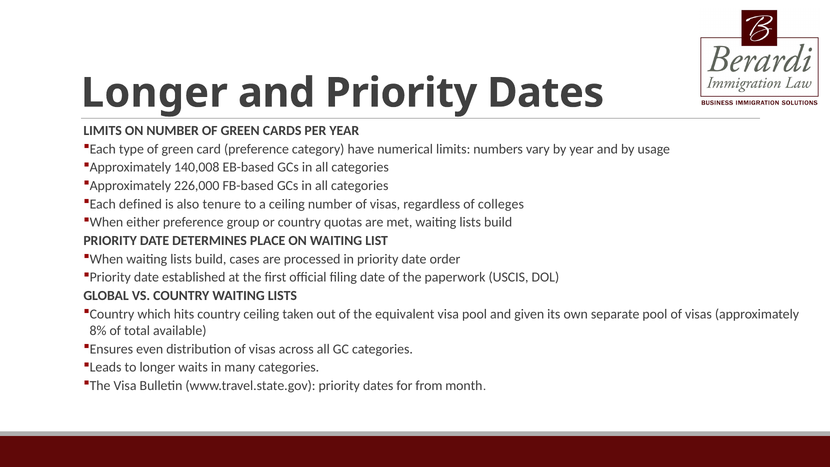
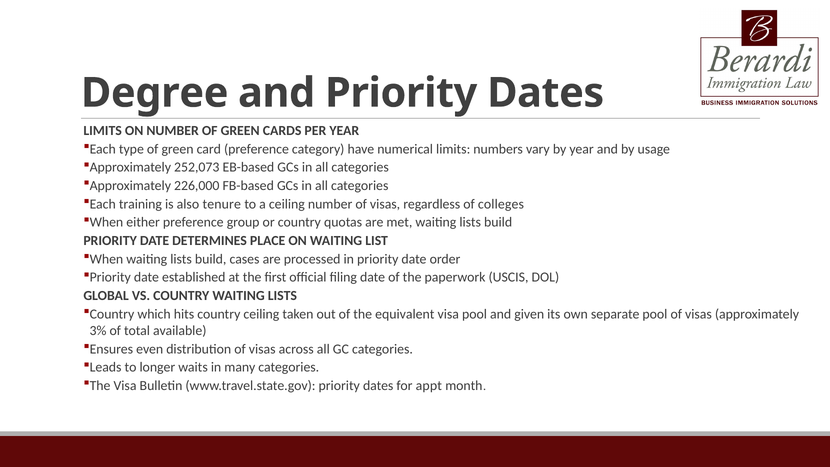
Longer: Longer -> Degree (155, 93)
140,008: 140,008 -> 252,073 (197, 167)
defined: defined -> training (140, 204)
8%: 8% -> 3% (98, 331)
from: from -> appt (429, 386)
